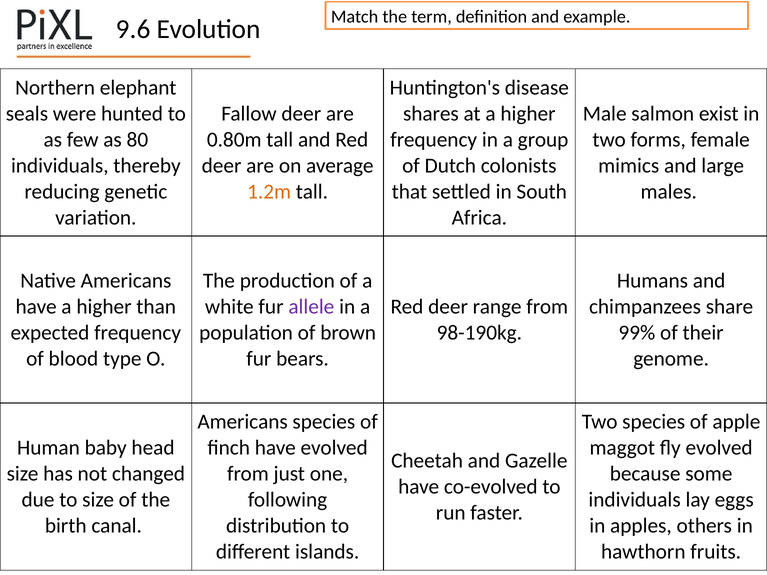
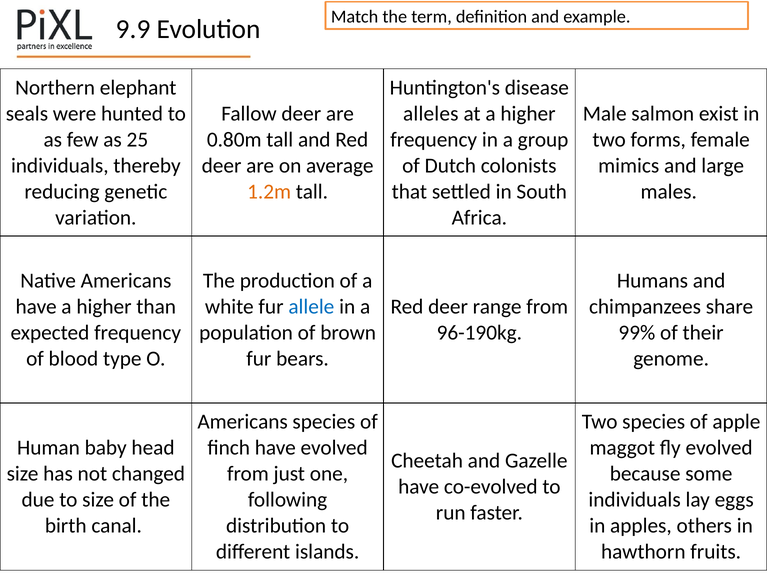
9.6: 9.6 -> 9.9 (133, 29)
shares: shares -> alleles (431, 114)
80: 80 -> 25 (137, 140)
allele colour: purple -> blue (311, 307)
98-190kg: 98-190kg -> 96-190kg (479, 333)
